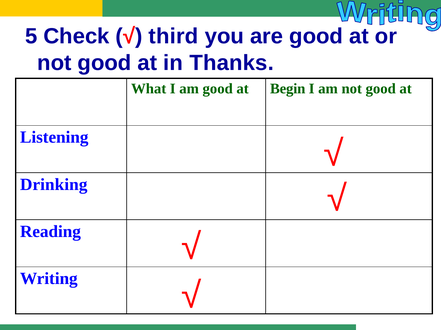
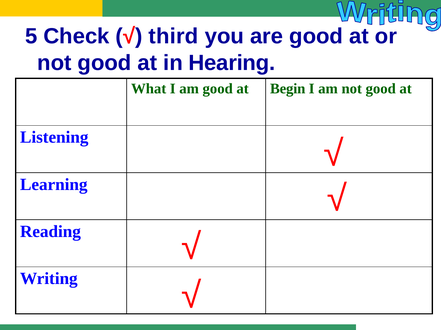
Thanks: Thanks -> Hearing (232, 63)
Drinking: Drinking -> Learning (54, 185)
